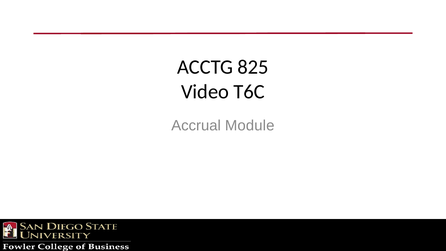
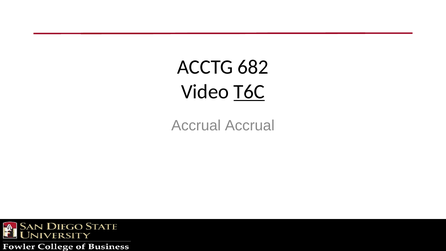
825: 825 -> 682 (253, 67)
T6C underline: none -> present (249, 92)
Accrual Module: Module -> Accrual (250, 125)
